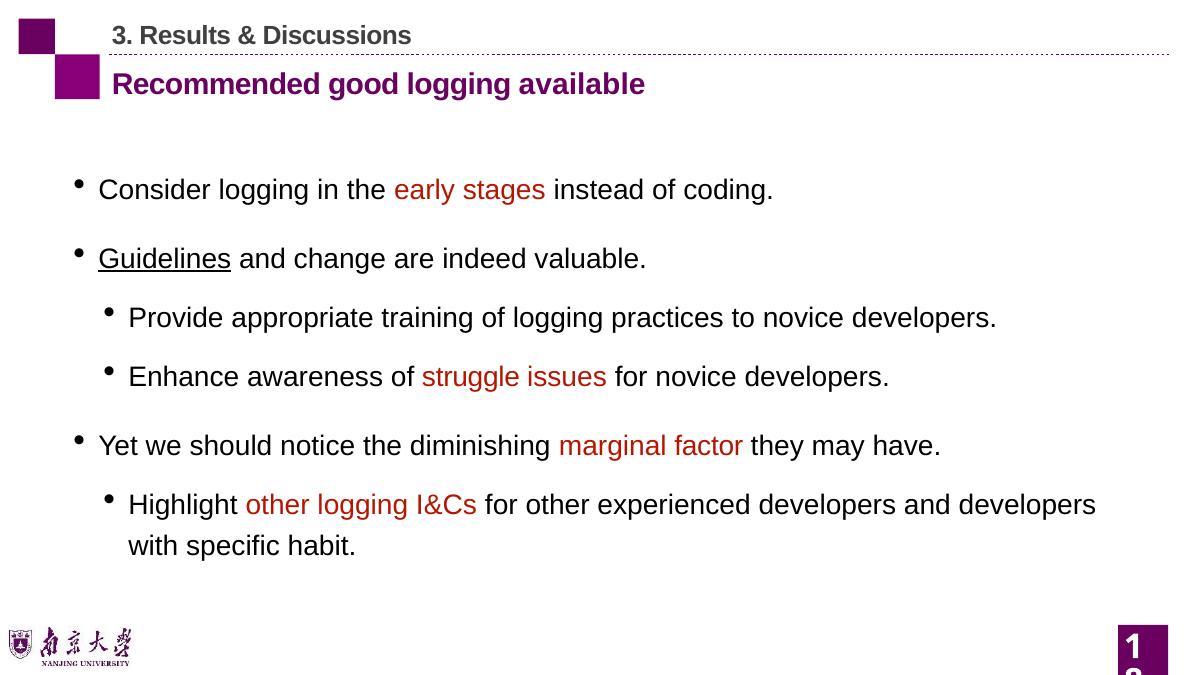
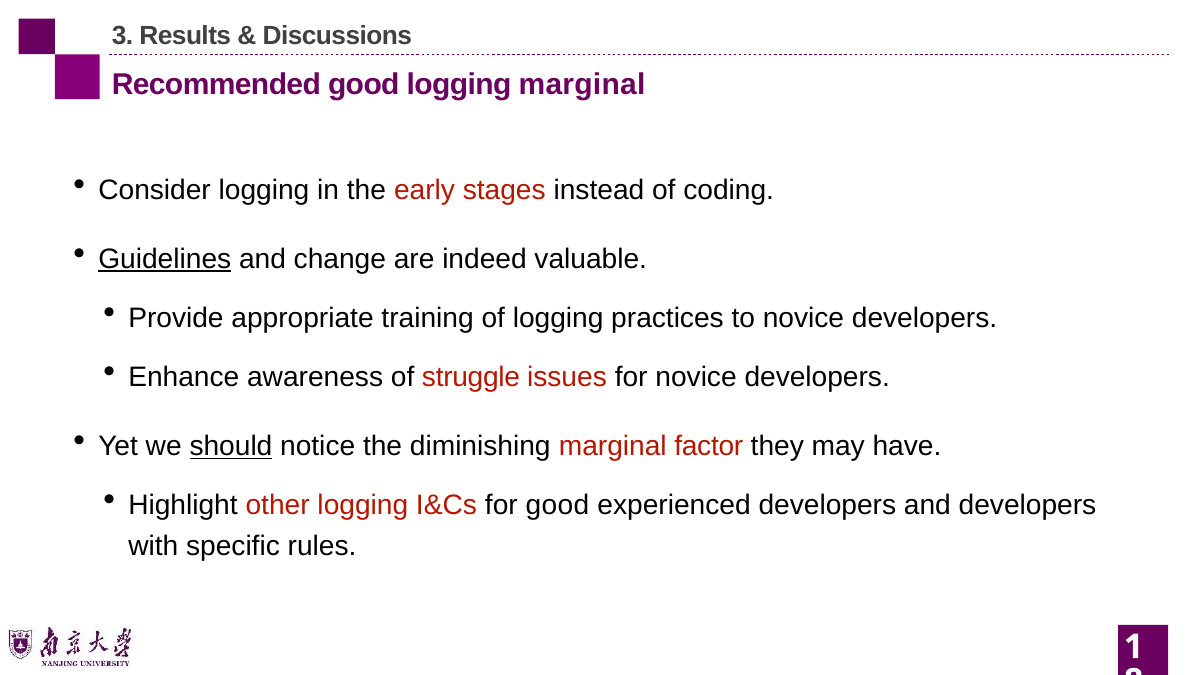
logging available: available -> marginal (582, 85)
should underline: none -> present (231, 447)
for other: other -> good (557, 506)
habit: habit -> rules (322, 547)
